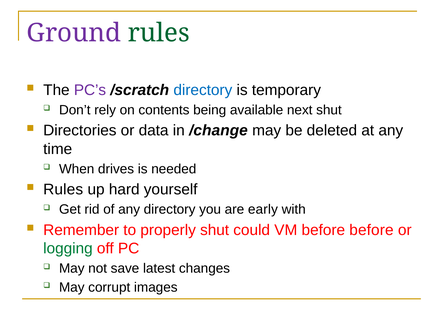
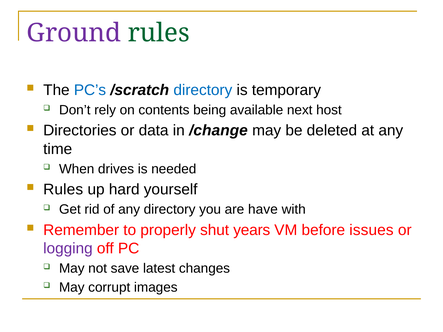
PC’s colour: purple -> blue (90, 90)
next shut: shut -> host (329, 110)
early: early -> have (263, 210)
could: could -> years (252, 230)
before before: before -> issues (371, 230)
logging colour: green -> purple (68, 249)
